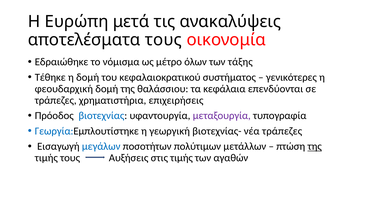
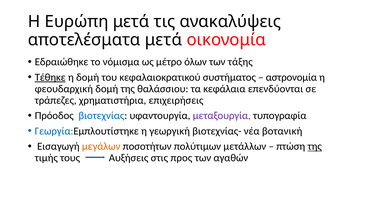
αποτελέσματα τους: τους -> μετά (163, 40)
Τέθηκε underline: none -> present (50, 77)
γενικότερες: γενικότερες -> αστρονομία (291, 77)
νέα τράπεζες: τράπεζες -> βοτανική (282, 131)
μεγάλων colour: blue -> orange (101, 146)
στις τιμής: τιμής -> προς (181, 158)
